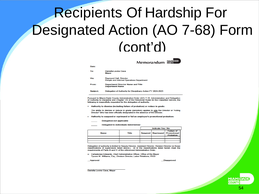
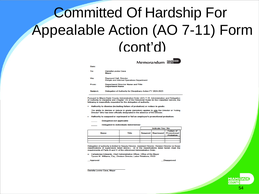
Recipients: Recipients -> Committed (88, 13)
Designated: Designated -> Appealable (68, 30)
7-68: 7-68 -> 7-11 (199, 30)
